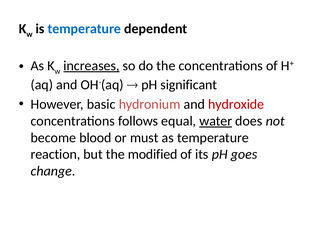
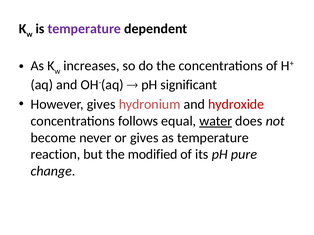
temperature colour: blue -> purple (84, 29)
increases underline: present -> none (91, 66)
However basic: basic -> gives (101, 104)
blood: blood -> never (95, 138)
or must: must -> gives (144, 138)
goes: goes -> pure (244, 155)
